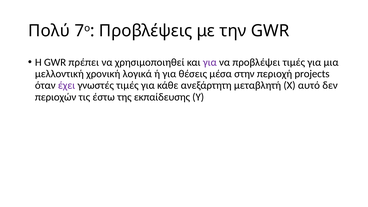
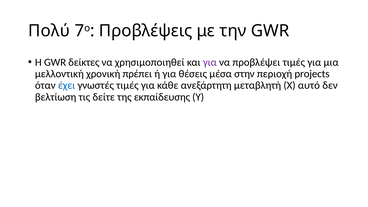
πρέπει: πρέπει -> δείκτες (84, 62)
λογικά: λογικά -> πρέπει (137, 74)
έχει colour: purple -> blue (67, 85)
περιοχών: περιοχών -> βελτίωση (56, 97)
έστω: έστω -> δείτε (104, 97)
